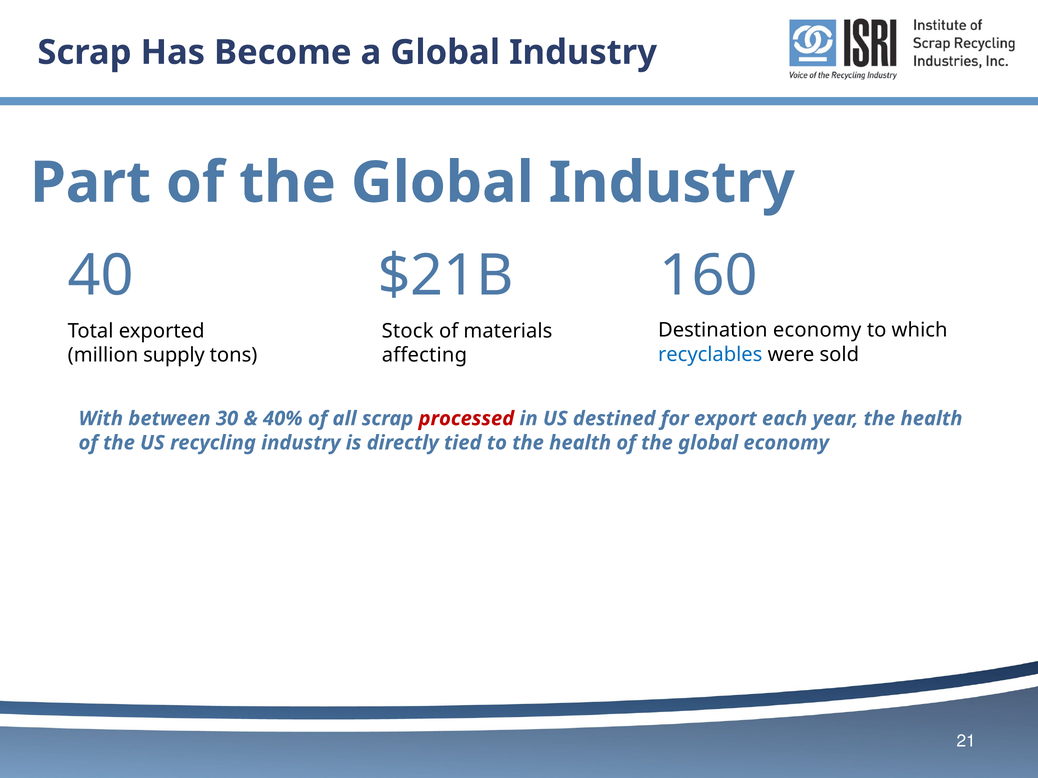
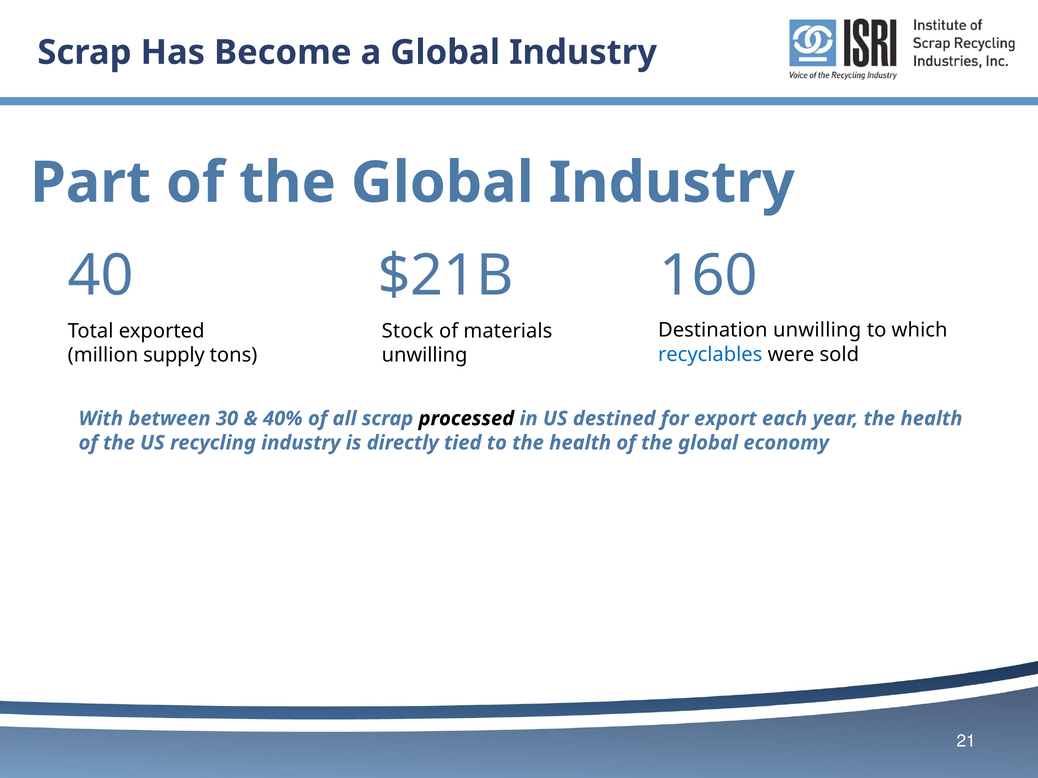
Destination economy: economy -> unwilling (817, 330)
affecting: affecting -> unwilling (425, 355)
processed colour: red -> black (466, 419)
